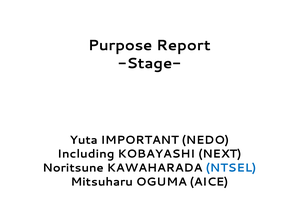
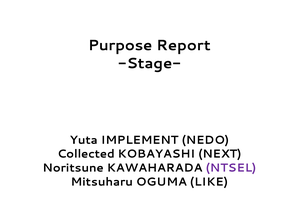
IMPORTANT: IMPORTANT -> IMPLEMENT (140, 140)
Including: Including -> Collected (86, 154)
NTSEL colour: blue -> purple (231, 168)
AICE: AICE -> LIKE (209, 182)
